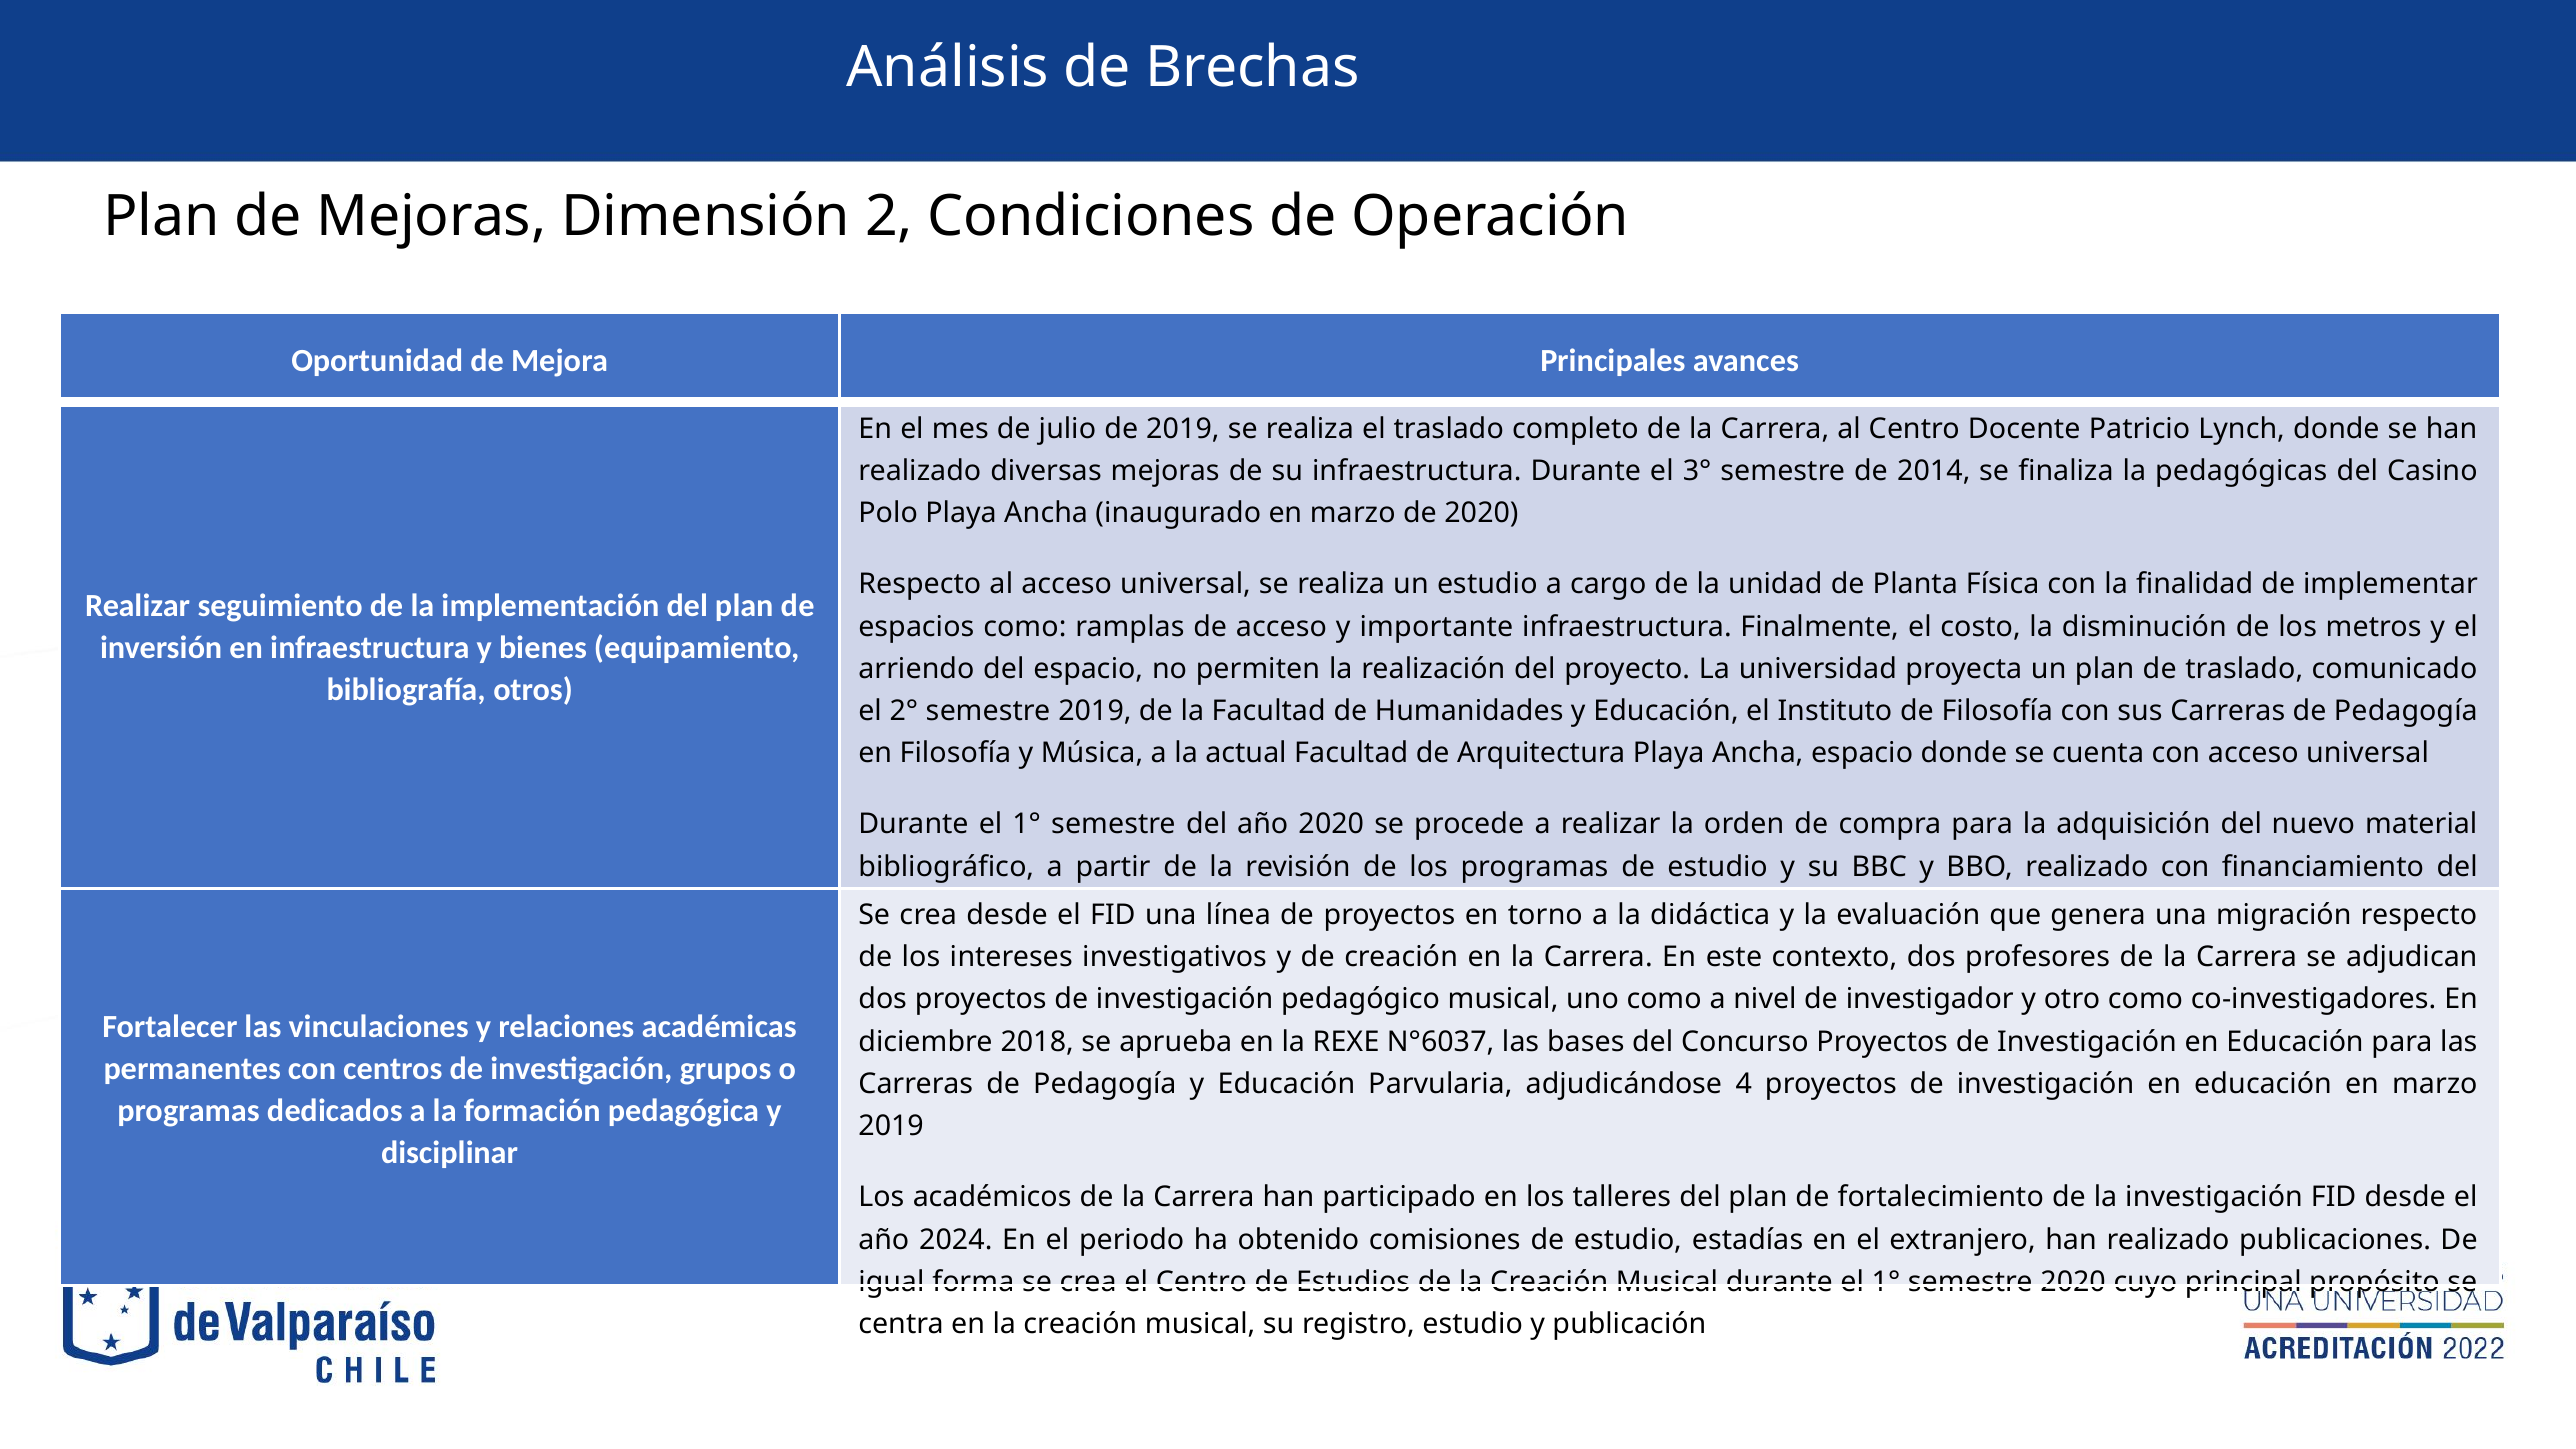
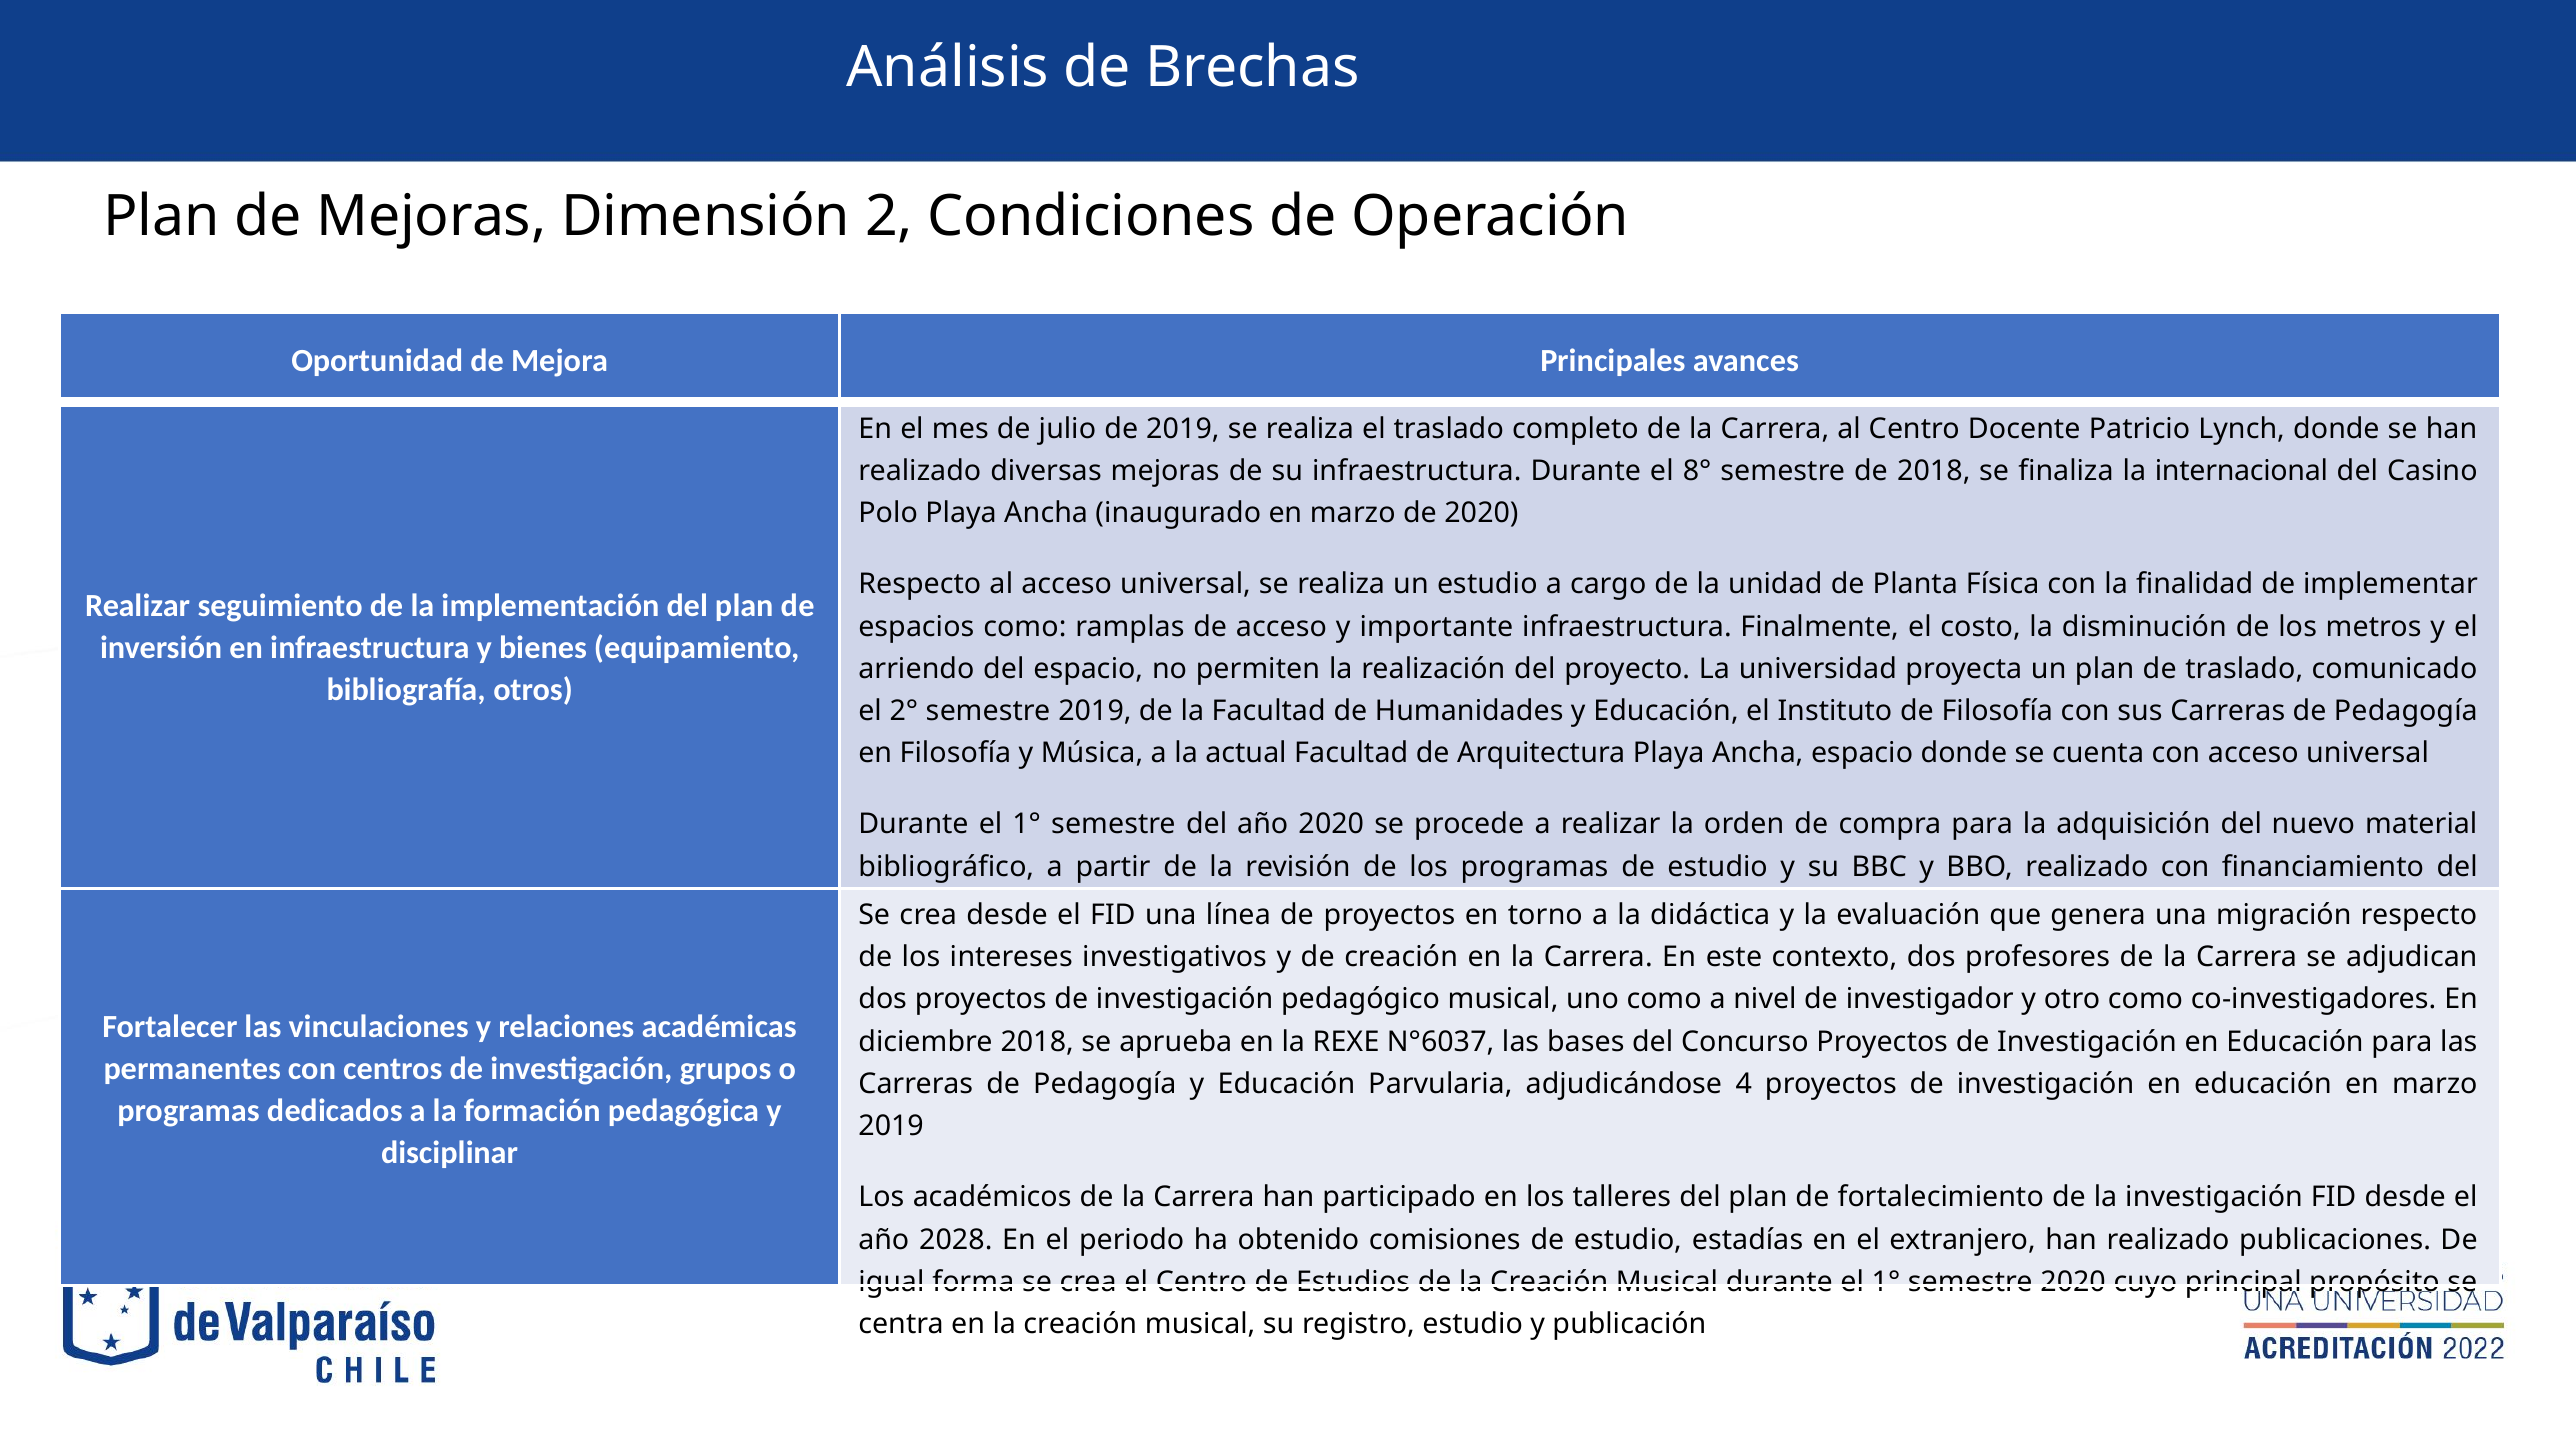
3°: 3° -> 8° (1697, 471)
de 2014: 2014 -> 2018 (1934, 471)
pedagógicas: pedagógicas -> internacional (2241, 471)
2024: 2024 -> 2028 (956, 1240)
